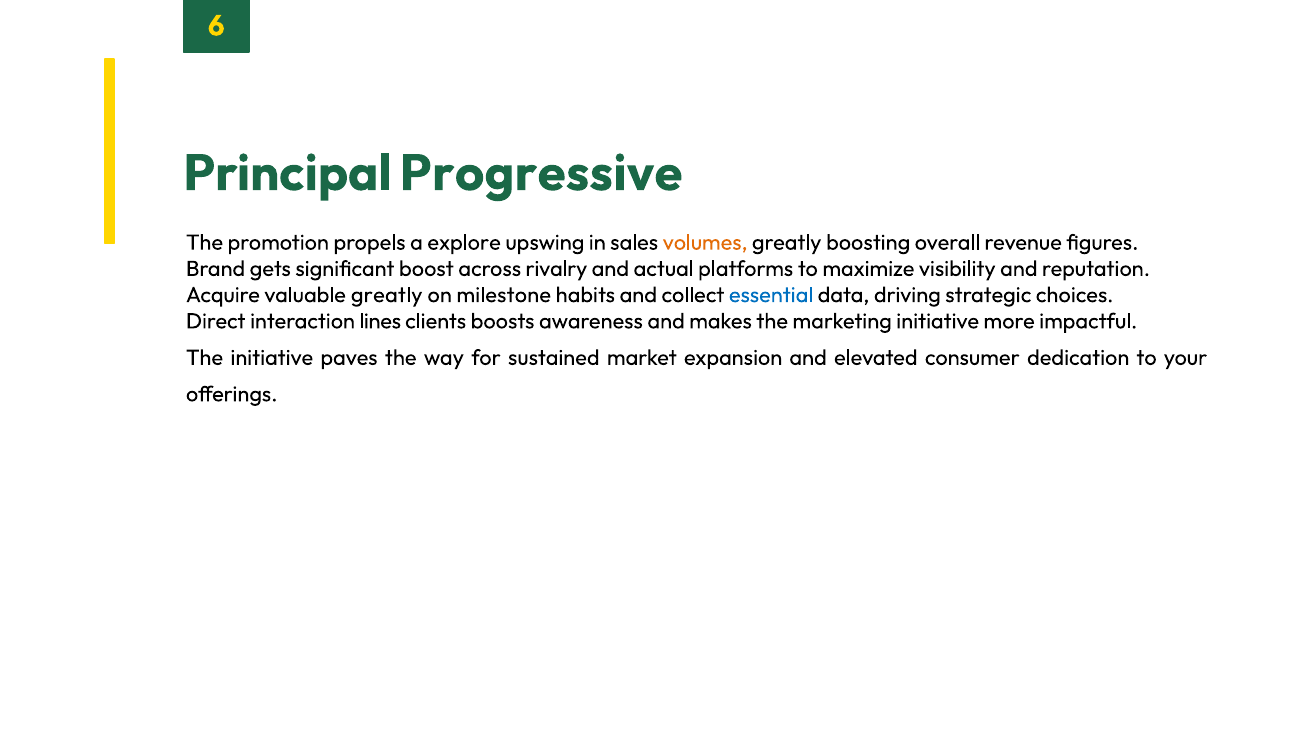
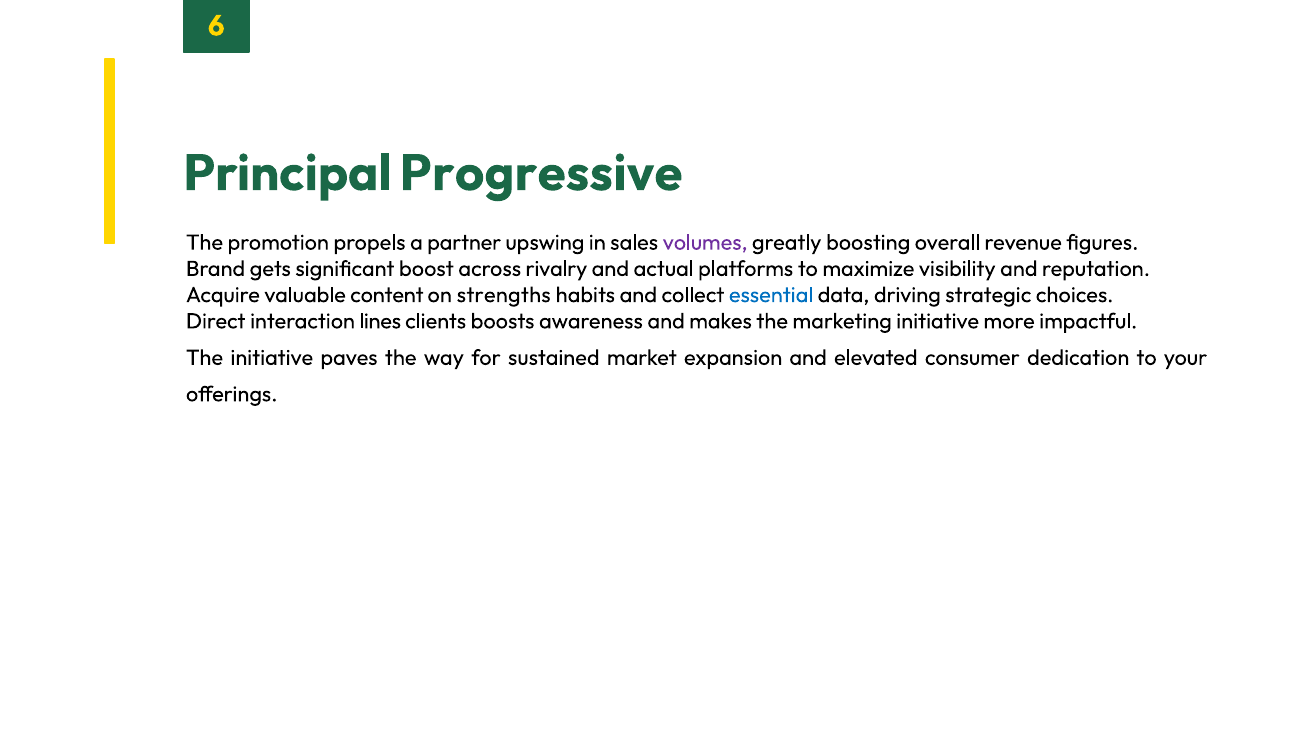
explore: explore -> partner (464, 242)
volumes colour: orange -> purple (705, 242)
valuable greatly: greatly -> content (387, 295)
milestone: milestone -> strengths (504, 295)
